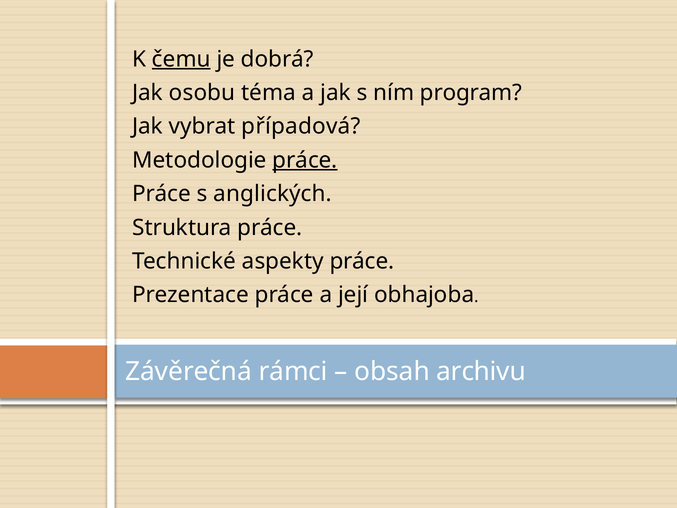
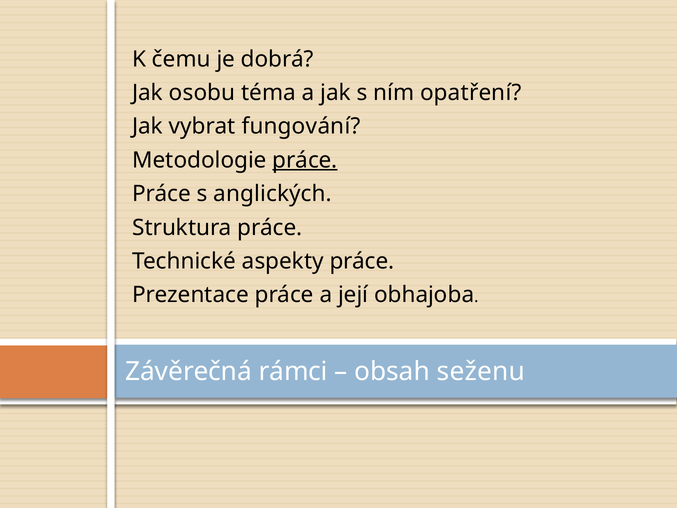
čemu underline: present -> none (181, 59)
program: program -> opatření (471, 93)
případová: případová -> fungování (301, 126)
archivu: archivu -> seženu (481, 371)
